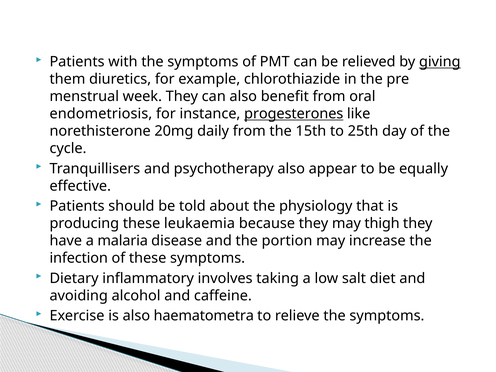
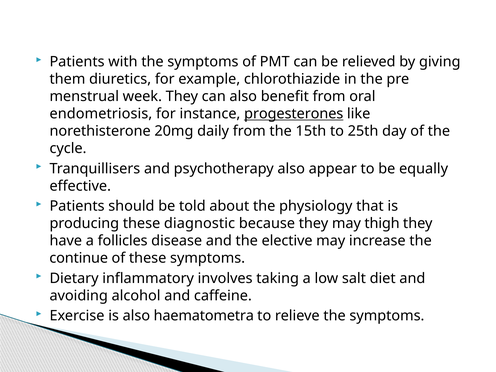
giving underline: present -> none (440, 62)
leukaemia: leukaemia -> diagnostic (200, 223)
malaria: malaria -> follicles (123, 241)
portion: portion -> elective (287, 241)
infection: infection -> continue (79, 258)
